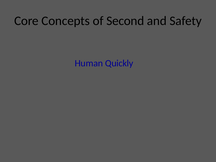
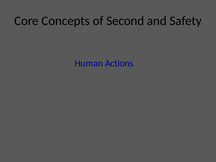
Quickly: Quickly -> Actions (119, 63)
